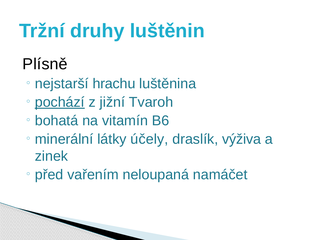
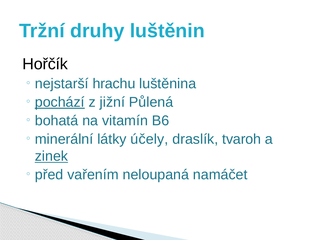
Plísně: Plísně -> Hořčík (45, 64)
Tvaroh: Tvaroh -> Půlená (151, 102)
výživa: výživa -> tvaroh (242, 139)
zinek underline: none -> present (51, 156)
